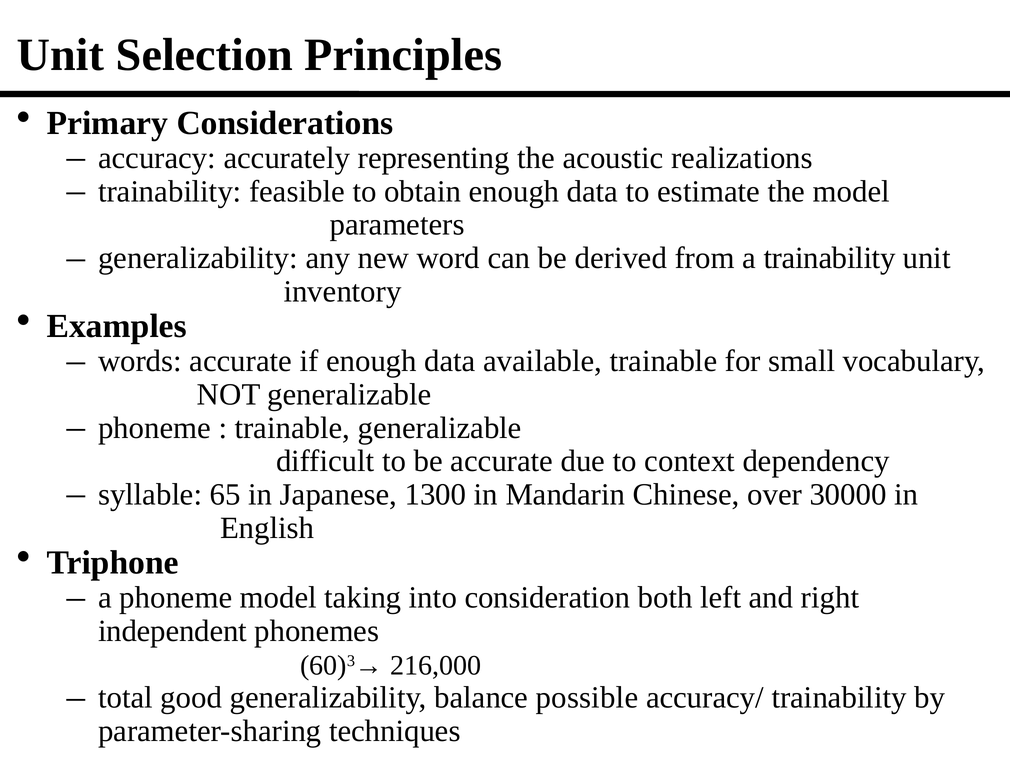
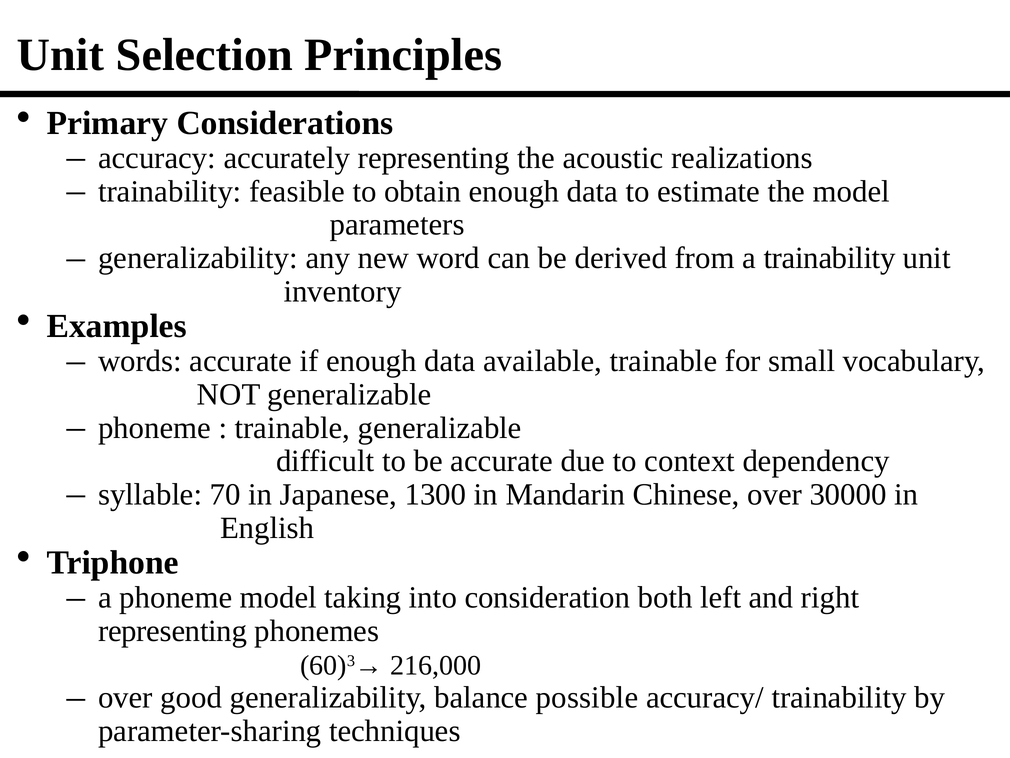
65: 65 -> 70 (225, 494)
independent: independent -> representing (173, 631)
total: total -> over (125, 697)
